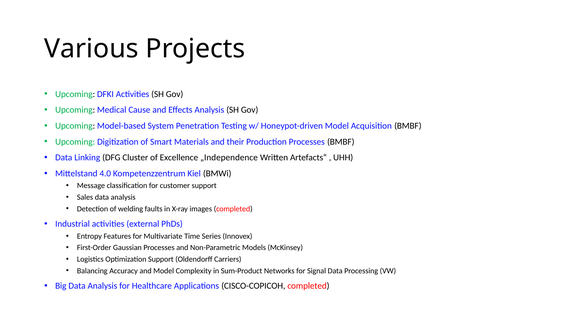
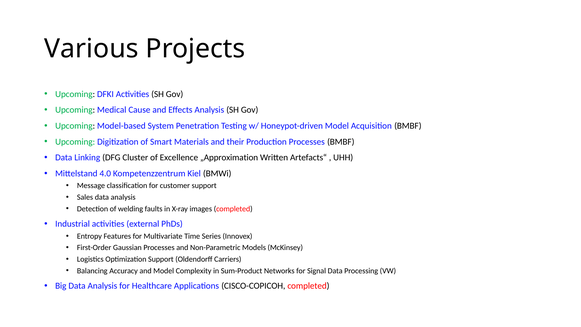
„Independence: „Independence -> „Approximation (229, 157)
